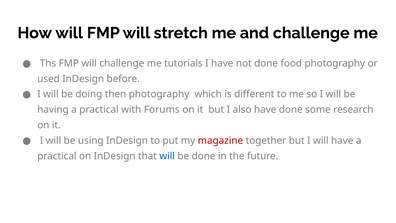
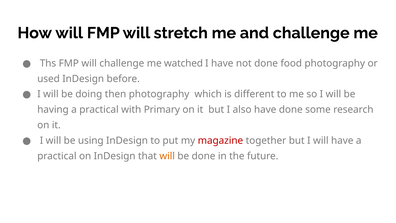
tutorials: tutorials -> watched (183, 63)
Forums: Forums -> Primary (162, 110)
will colour: blue -> orange (167, 156)
